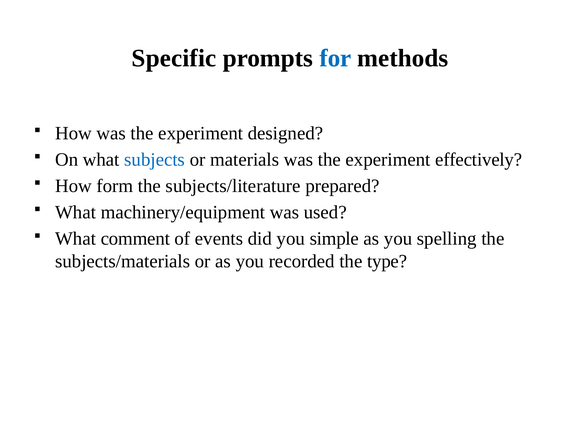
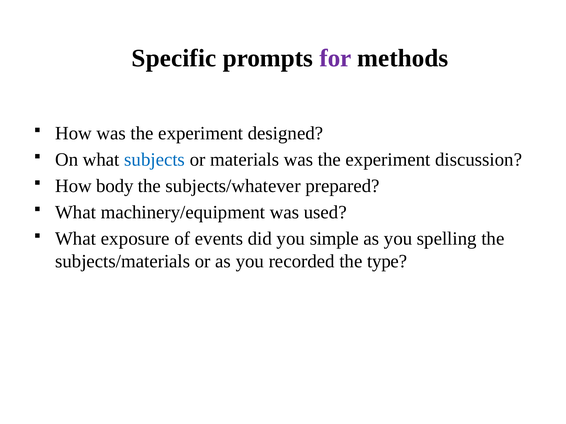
for colour: blue -> purple (335, 58)
effectively: effectively -> discussion (479, 160)
form: form -> body (115, 186)
subjects/literature: subjects/literature -> subjects/whatever (233, 186)
comment: comment -> exposure (135, 239)
